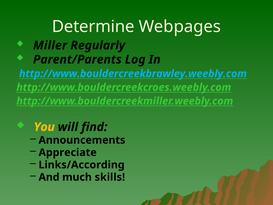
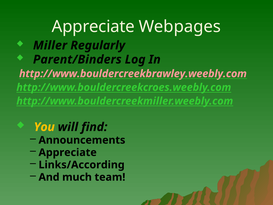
Determine: Determine -> Appreciate (93, 26)
Parent/Parents: Parent/Parents -> Parent/Binders (77, 59)
http://www.bouldercreekbrawley.weebly.com colour: light blue -> pink (133, 74)
skills: skills -> team (110, 177)
